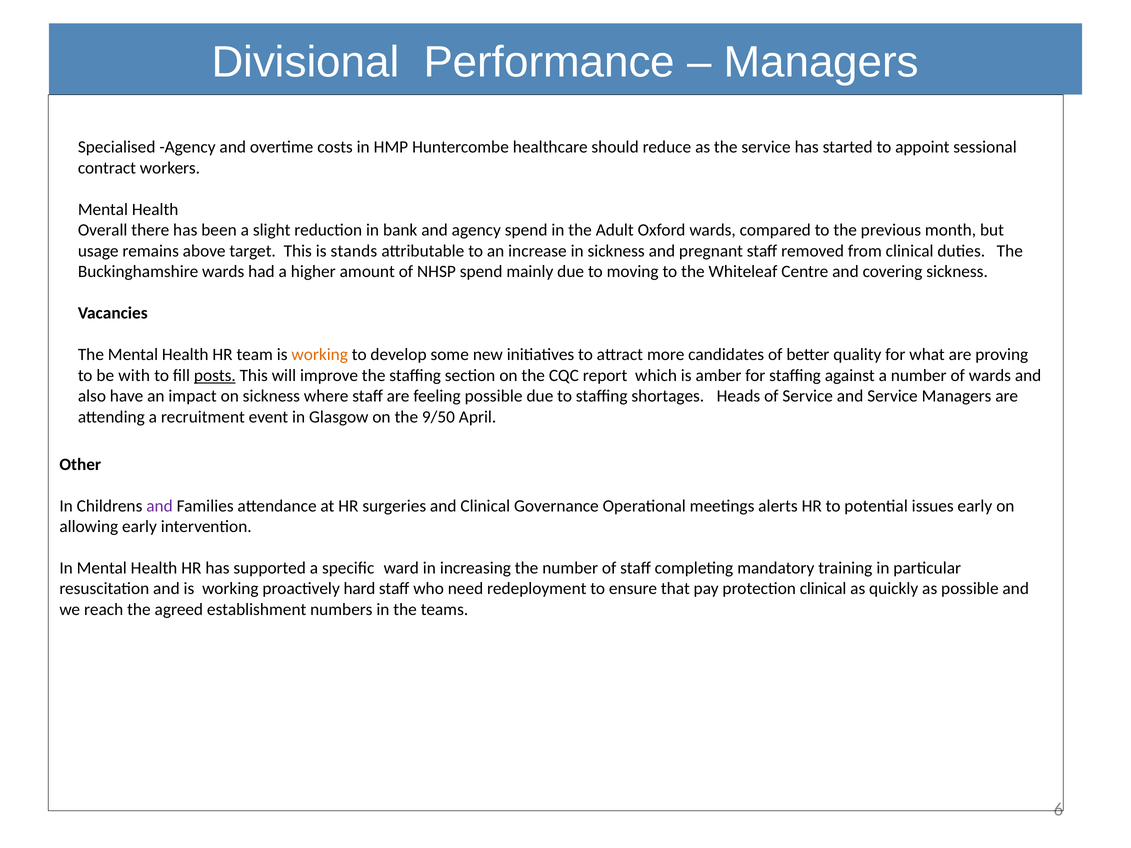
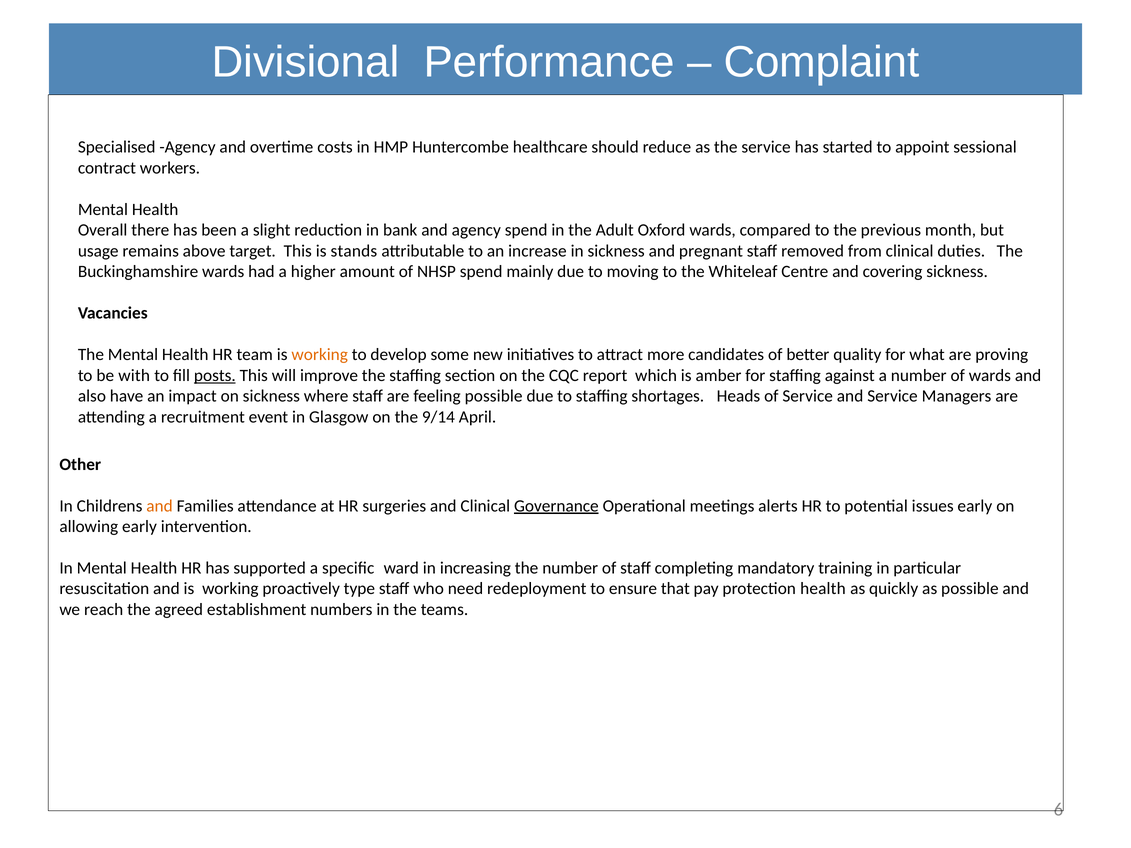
Managers: Managers -> Complaint (821, 62)
9/50: 9/50 -> 9/14 (438, 417)
and colour: purple -> orange (160, 506)
Governance underline: none -> present (556, 506)
hard: hard -> type (359, 589)
protection clinical: clinical -> health (823, 589)
